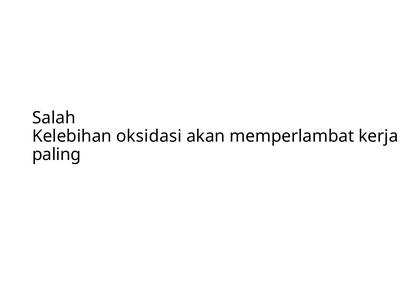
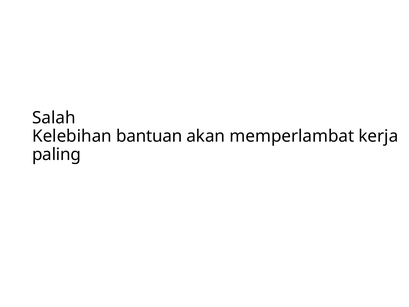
oksidasi: oksidasi -> bantuan (149, 136)
